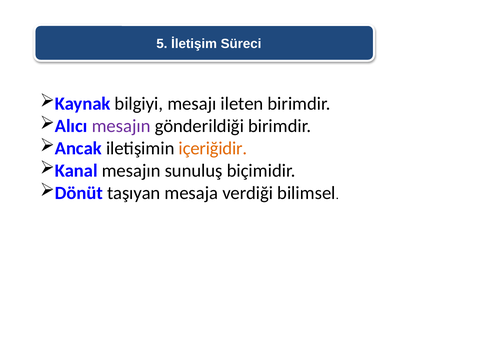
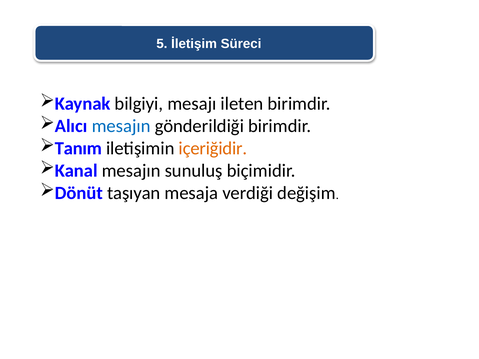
mesajın colour: purple -> blue (121, 126)
Ancak: Ancak -> Tanım (78, 148)
bilimsel: bilimsel -> değişim (306, 193)
